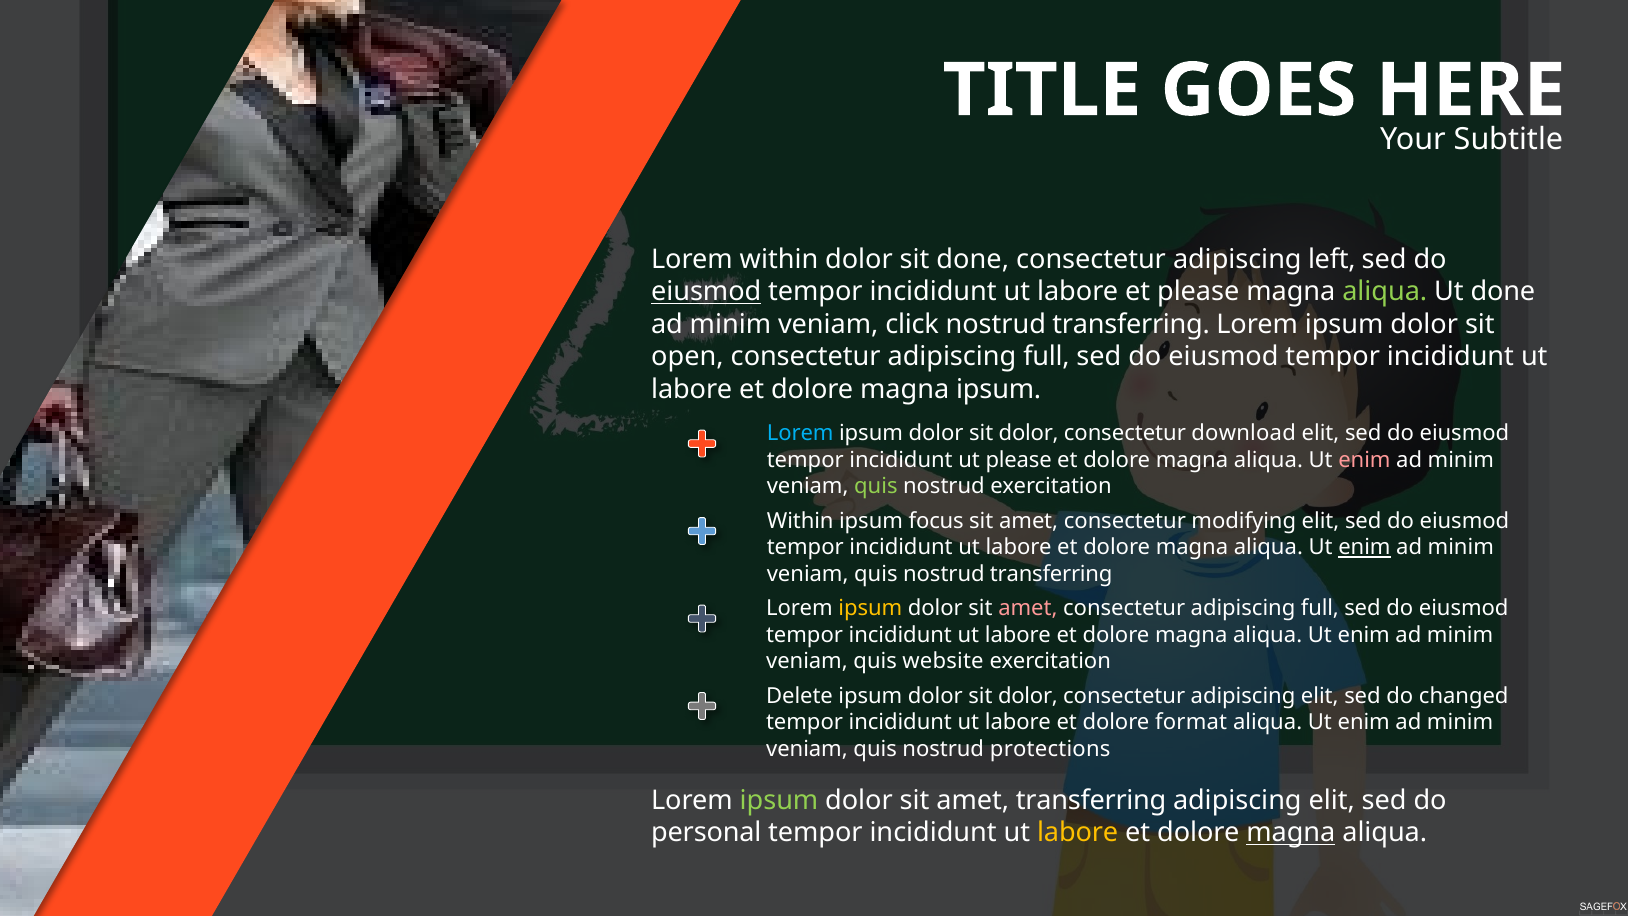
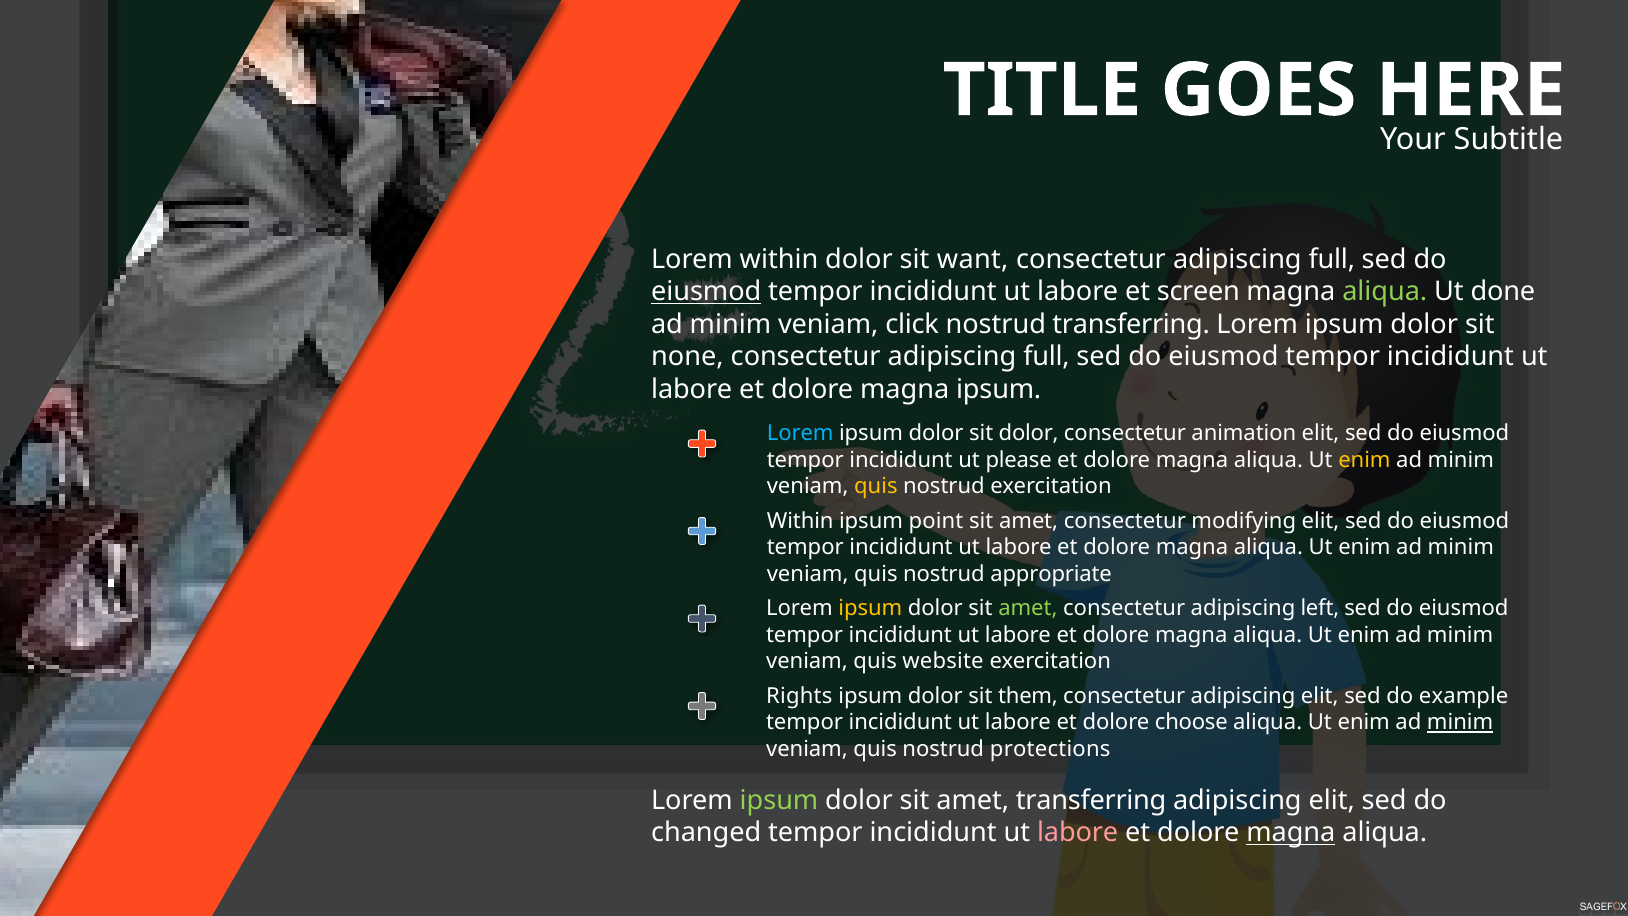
sit done: done -> want (973, 259)
left: left -> full (1332, 259)
et please: please -> screen (1198, 292)
open: open -> none (687, 357)
download: download -> animation (1244, 434)
enim colour: pink -> yellow (1364, 460)
quis colour: light green -> yellow (876, 487)
focus: focus -> point (936, 521)
enim underline: present -> none (1364, 547)
quis nostrud transferring: transferring -> appropriate (1051, 574)
amet colour: pink -> light green (1028, 608)
full: full -> left (1320, 608)
Delete: Delete -> Rights (799, 696)
dolor: dolor -> them (1028, 696)
changed: changed -> example (1464, 696)
format: format -> choose (1191, 722)
minim underline: none -> present (1460, 722)
personal: personal -> changed (706, 833)
labore colour: yellow -> pink (1078, 833)
